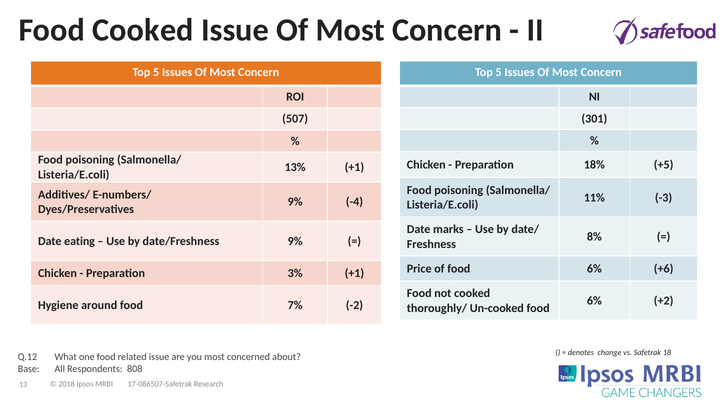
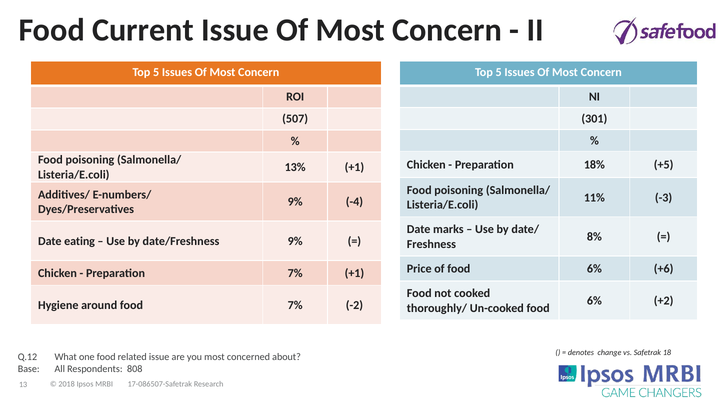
Food Cooked: Cooked -> Current (143, 30)
Preparation 3%: 3% -> 7% (295, 273)
